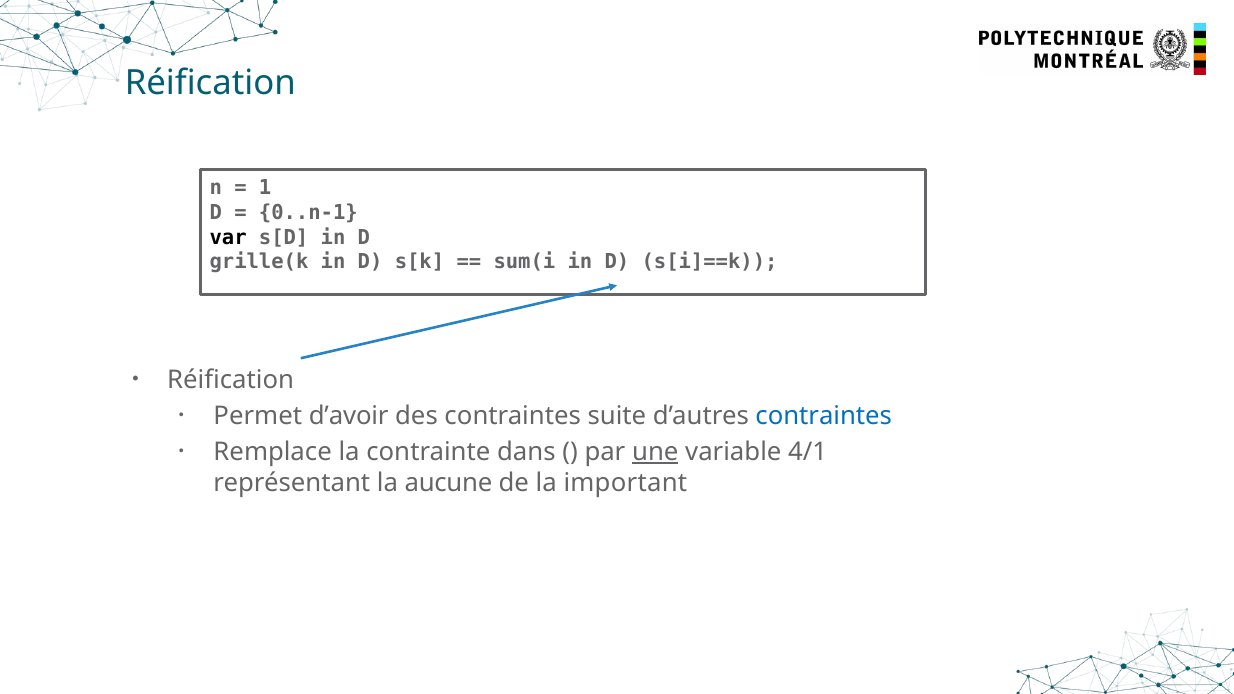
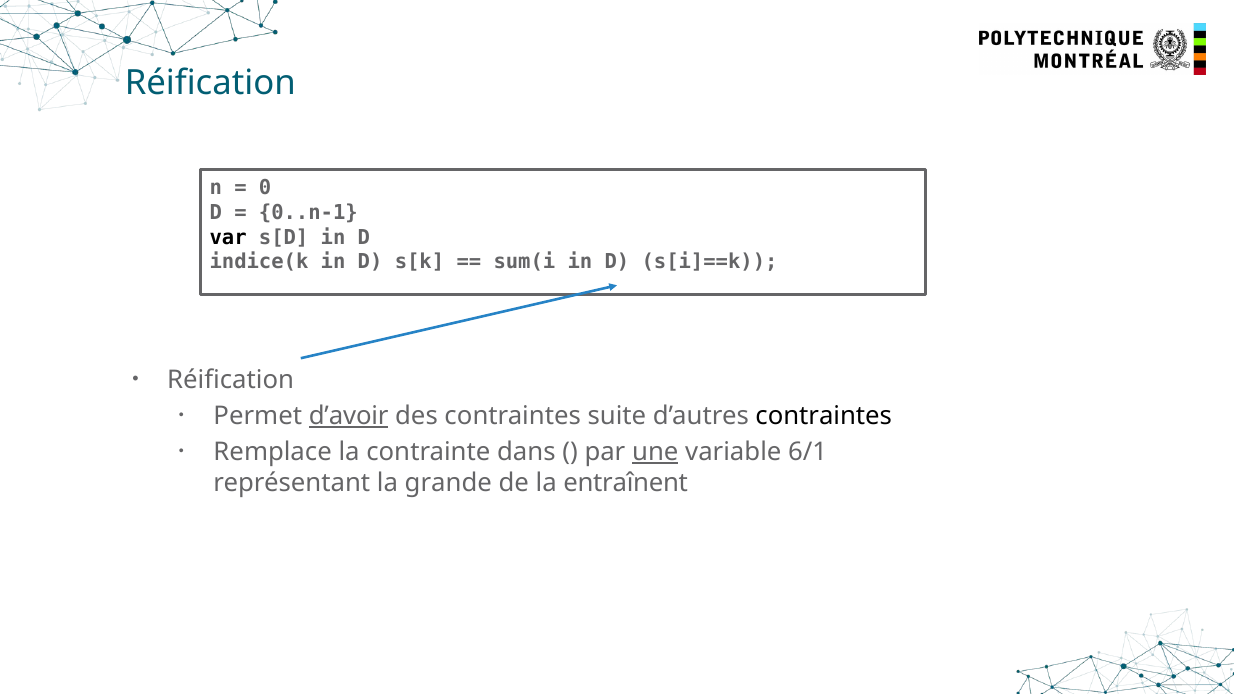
1: 1 -> 0 (265, 188)
grille(k: grille(k -> indice(k (259, 262)
d’avoir underline: none -> present (349, 416)
contraintes colour: blue -> black (824, 416)
4/1: 4/1 -> 6/1 (808, 452)
aucune: aucune -> grande (448, 483)
important: important -> entraînent (626, 483)
